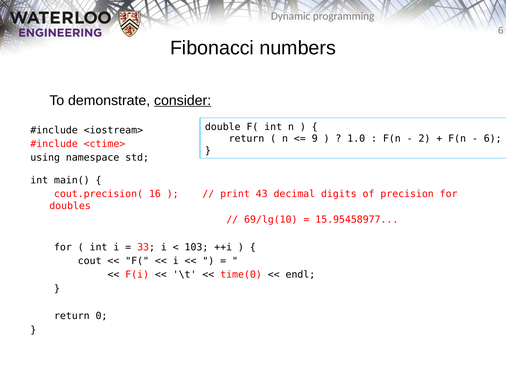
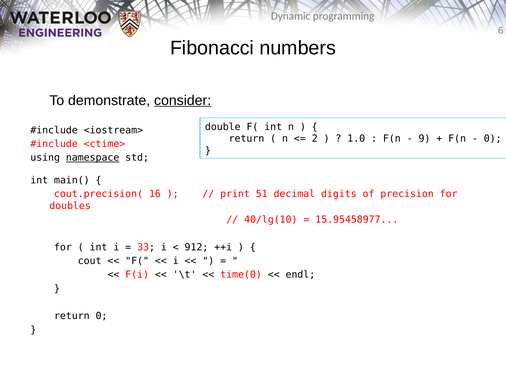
9: 9 -> 2 (315, 139)
2: 2 -> 9 (424, 139)
6: 6 -> 0 (493, 139)
namespace underline: none -> present (93, 158)
43: 43 -> 51 (262, 194)
69/lg(10: 69/lg(10 -> 40/lg(10 (271, 220)
103: 103 -> 912 (196, 248)
